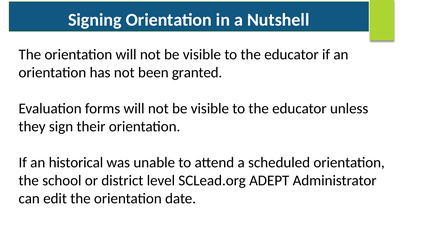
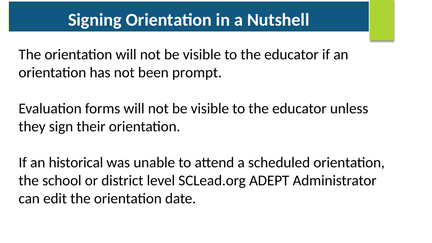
granted: granted -> prompt (197, 73)
